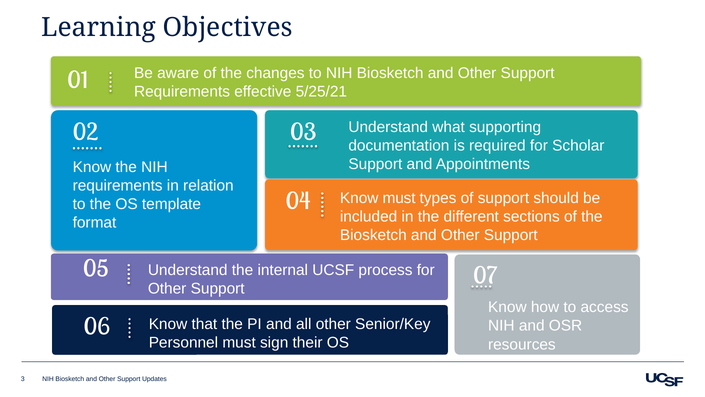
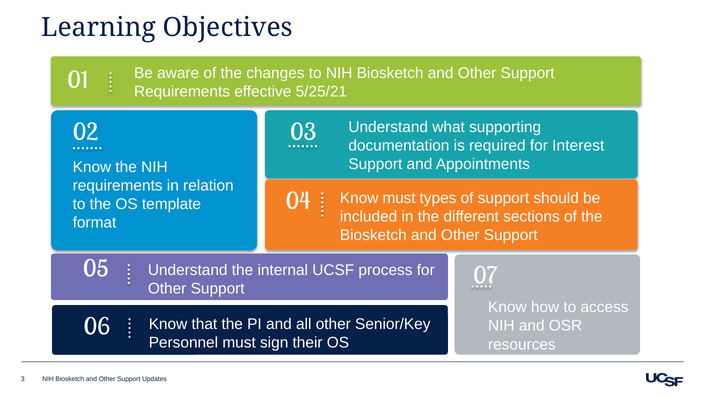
Scholar: Scholar -> Interest (578, 146)
